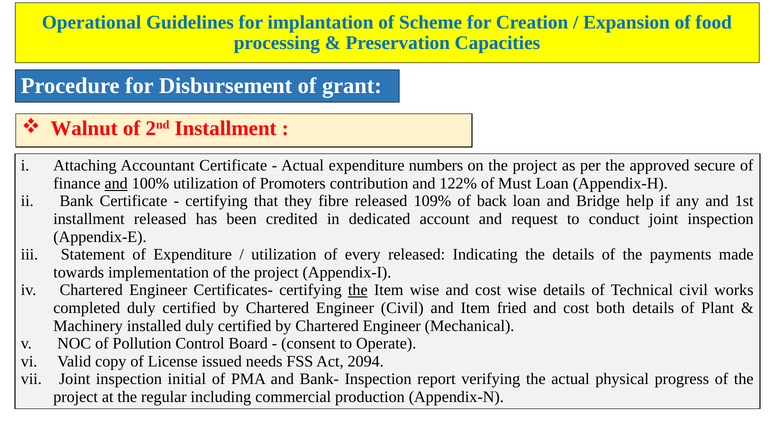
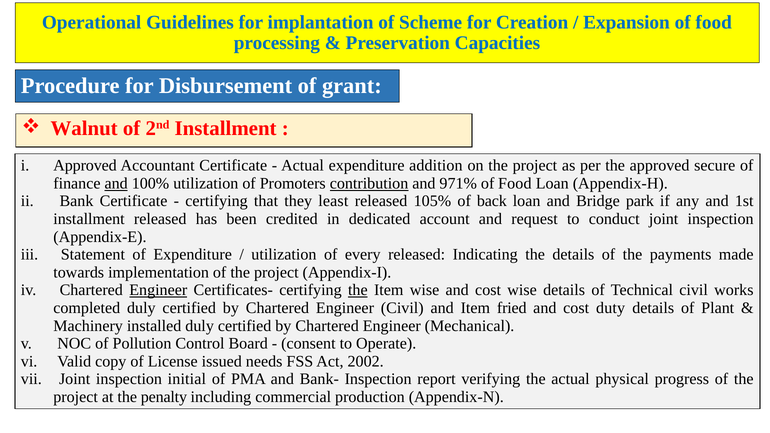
Attaching: Attaching -> Approved (85, 166)
numbers: numbers -> addition (436, 166)
contribution underline: none -> present (369, 183)
122%: 122% -> 971% (458, 183)
Must: Must -> Food (515, 183)
fibre: fibre -> least (333, 201)
109%: 109% -> 105% (432, 201)
help: help -> park (640, 201)
Engineer underline: none -> present (158, 290)
both: both -> duty (611, 308)
2094: 2094 -> 2002 (366, 361)
regular: regular -> penalty (164, 397)
